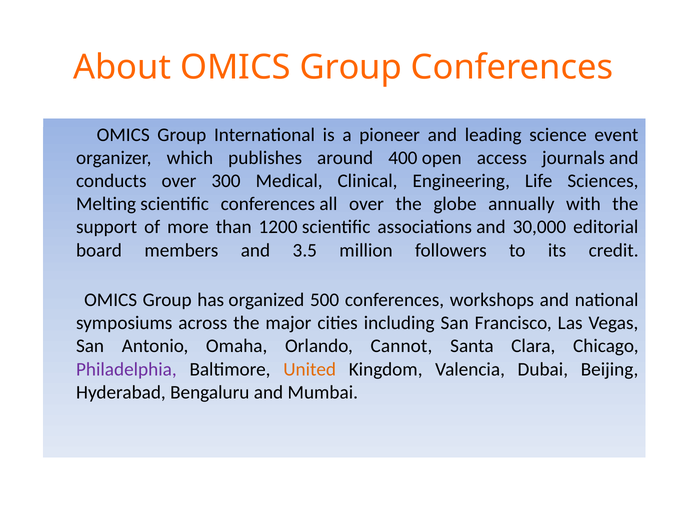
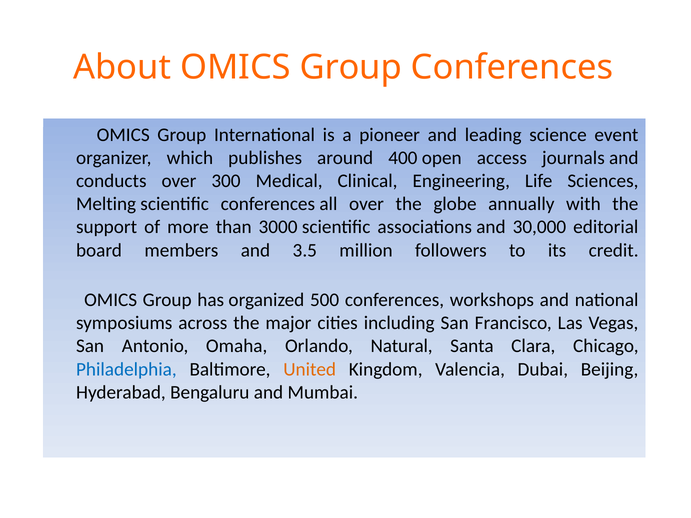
1200: 1200 -> 3000 (278, 227)
Cannot: Cannot -> Natural (402, 346)
Philadelphia colour: purple -> blue (126, 369)
